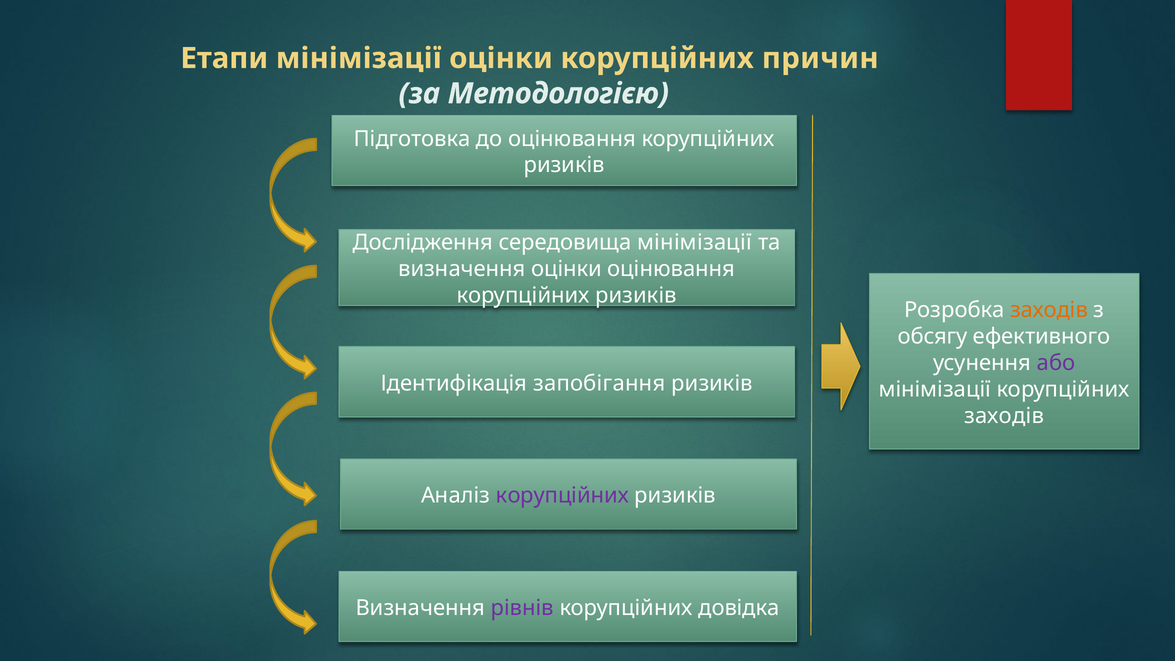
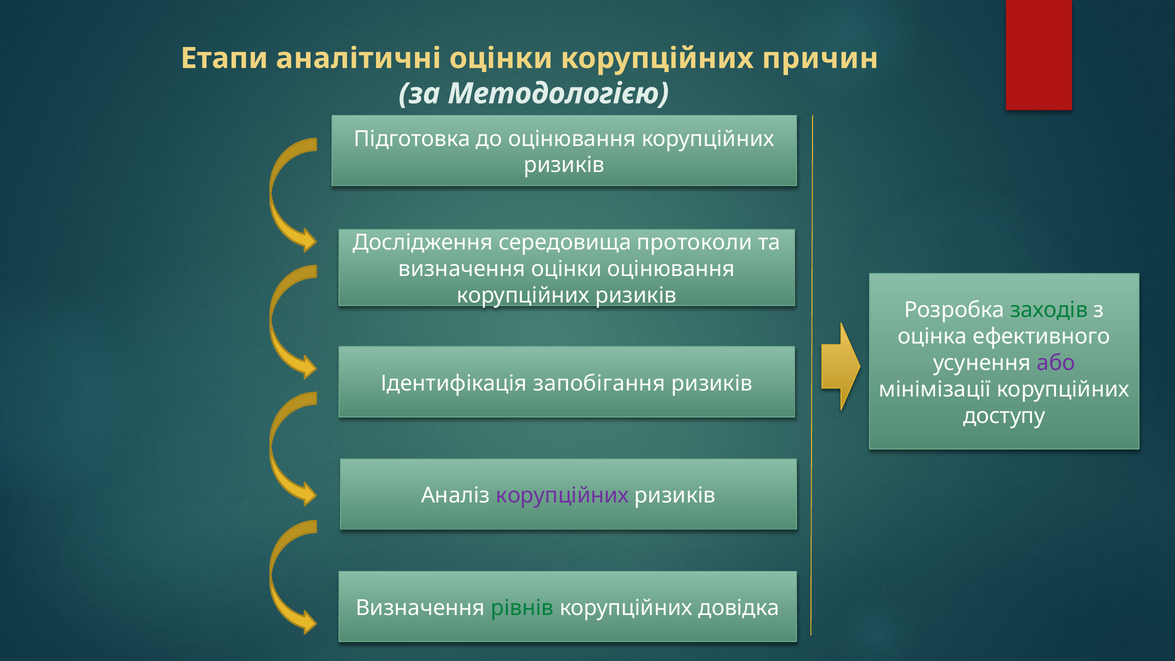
Етапи мінімізації: мінімізації -> аналітичні (359, 58)
середовища мінімізації: мінімізації -> протоколи (695, 243)
заходів colour: orange -> green (1049, 310)
обсягу: обсягу -> оцінка (933, 336)
заходів: заходів -> доступу (1004, 416)
рівнів colour: purple -> green (522, 608)
